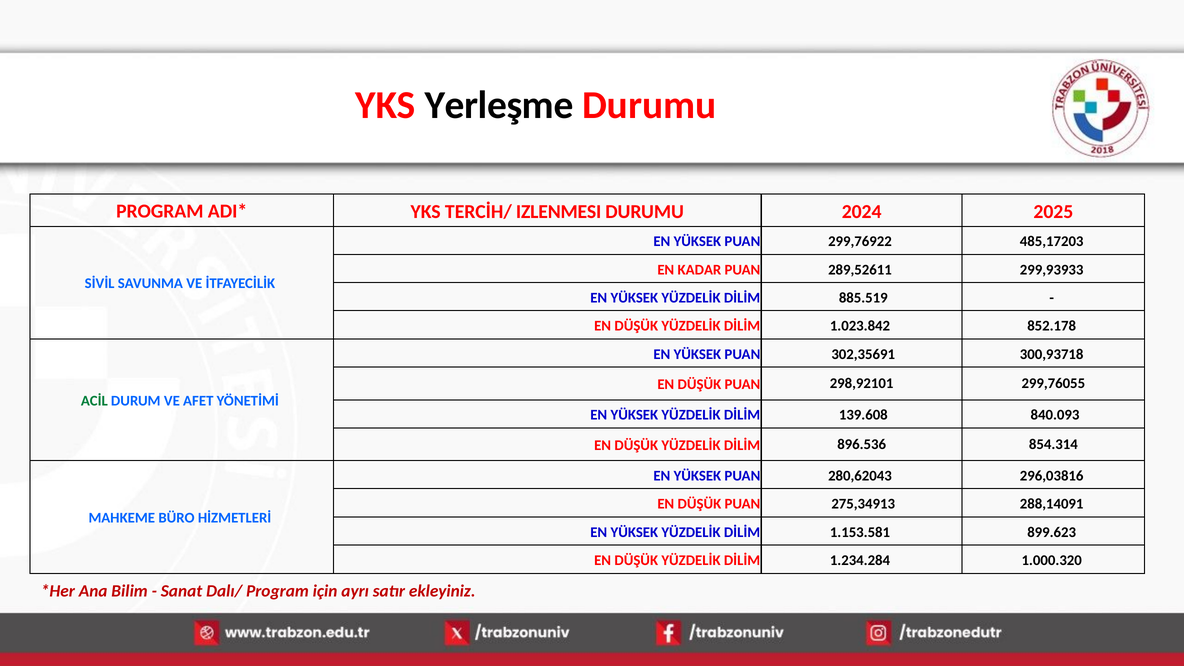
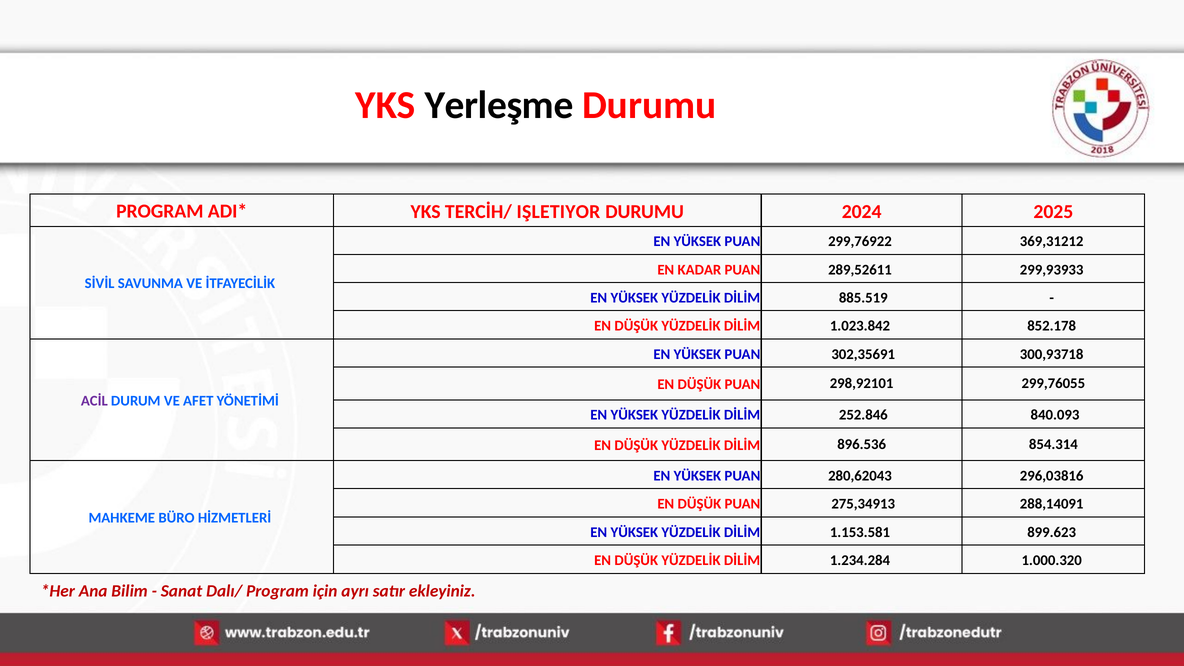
IZLENMESI: IZLENMESI -> IŞLETIYOR (558, 212)
485,17203: 485,17203 -> 369,31212 (1052, 241)
ACİL colour: green -> purple (94, 401)
139.608: 139.608 -> 252.846 (863, 415)
